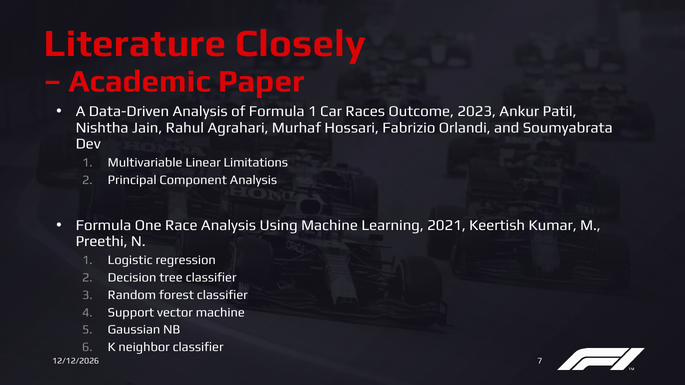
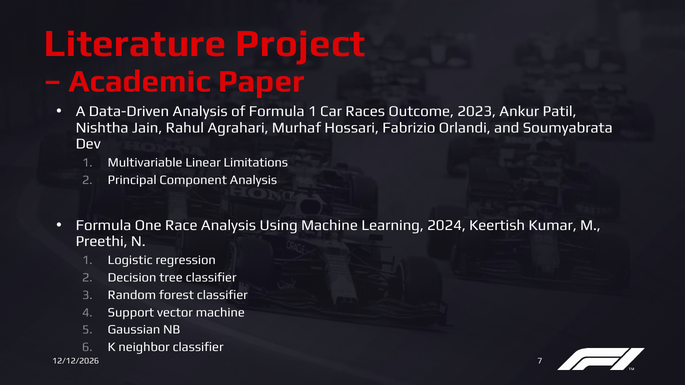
Closely: Closely -> Project (300, 43)
2021: 2021 -> 2024 (446, 225)
